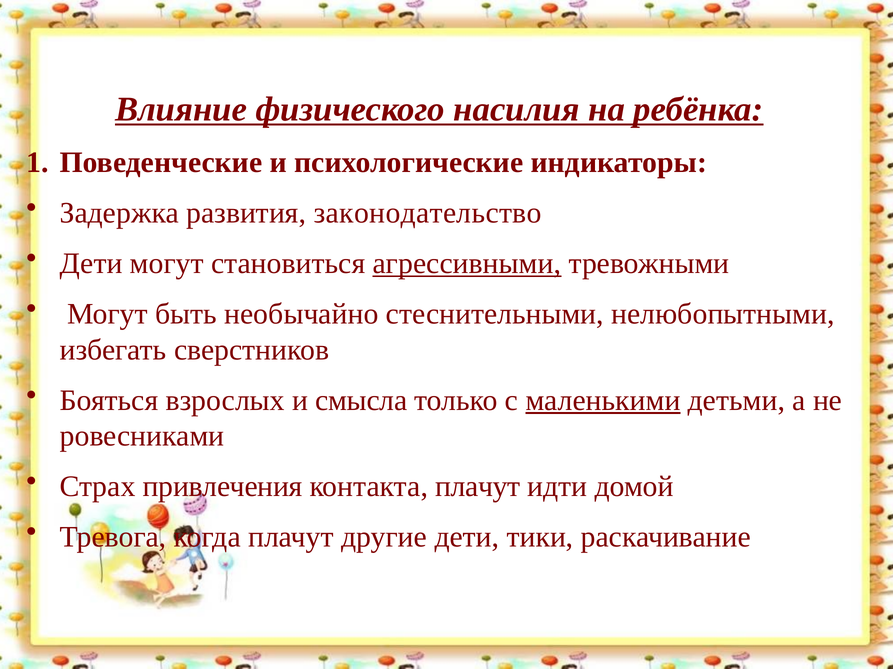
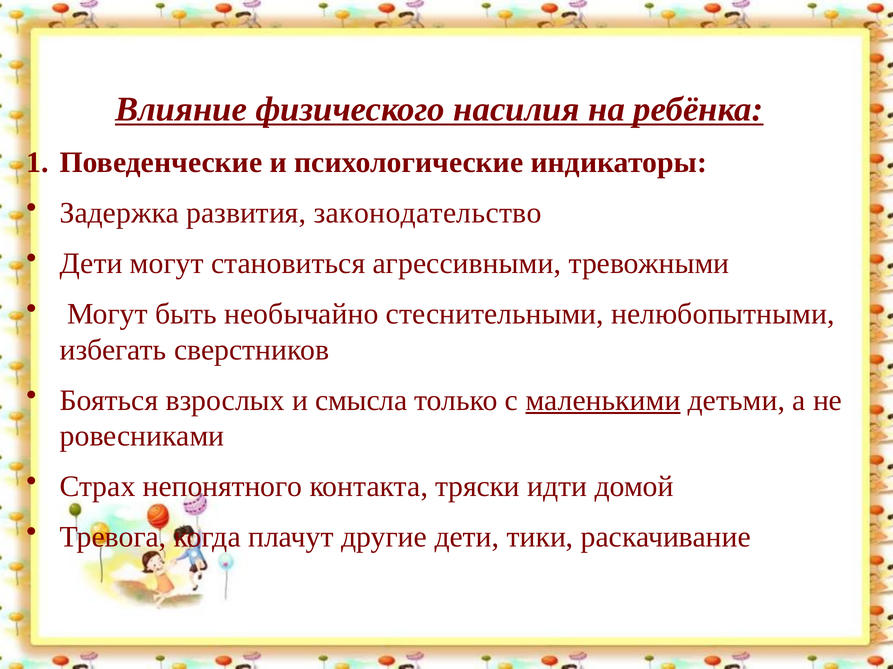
агрессивными underline: present -> none (467, 264)
привлечения: привлечения -> непонятного (223, 487)
контакта плачут: плачут -> тряски (478, 487)
